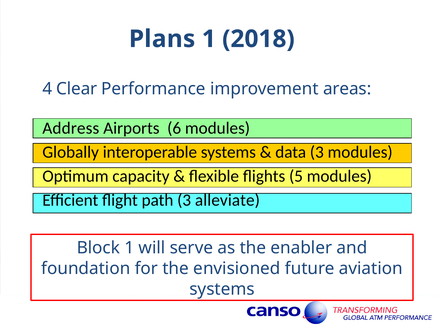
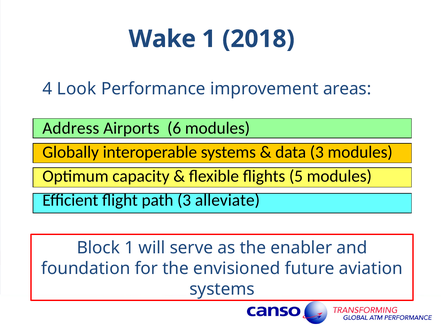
Plans: Plans -> Wake (162, 39)
Clear: Clear -> Look (77, 89)
